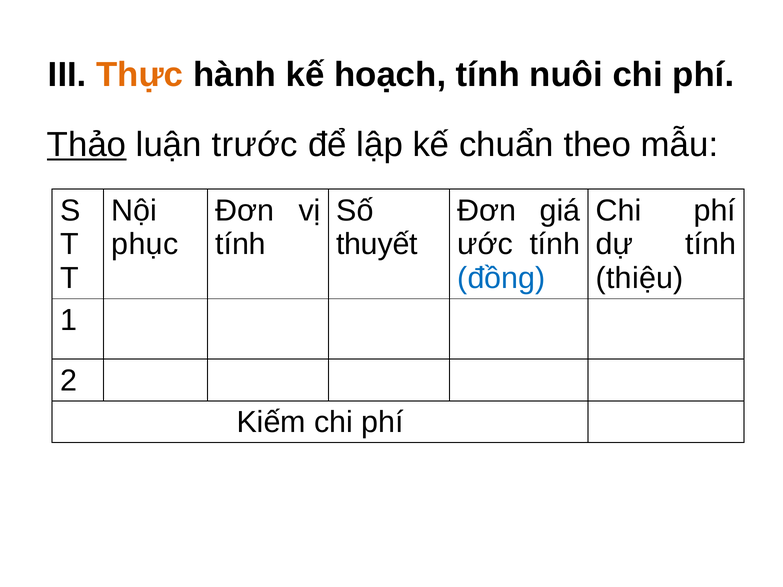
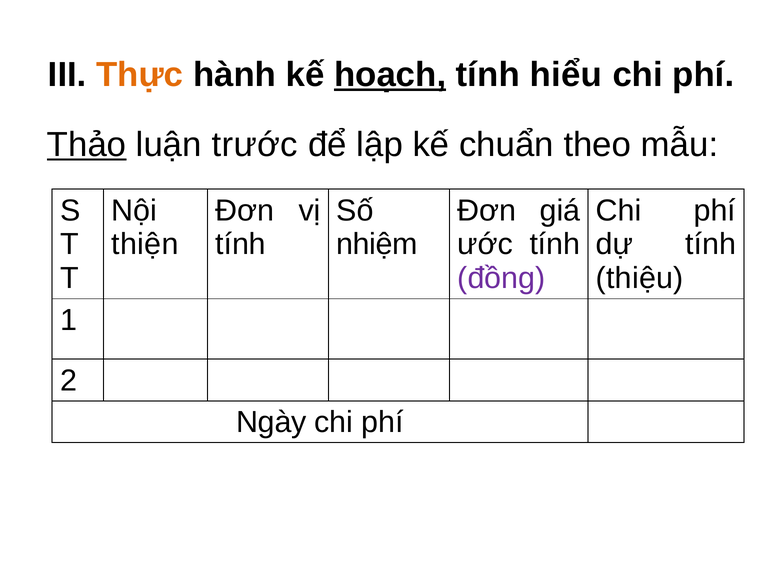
hoạch underline: none -> present (390, 75)
nuôi: nuôi -> hiểu (566, 75)
phục: phục -> thiện (145, 245)
thuyết: thuyết -> nhiệm (377, 245)
đồng colour: blue -> purple (501, 278)
Kiếm: Kiếm -> Ngày (271, 422)
